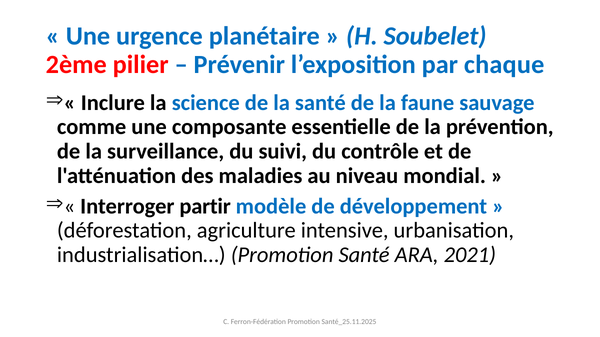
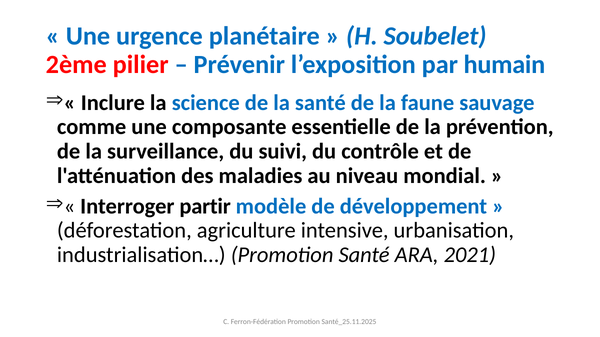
chaque: chaque -> humain (504, 65)
